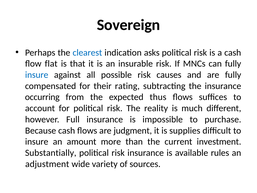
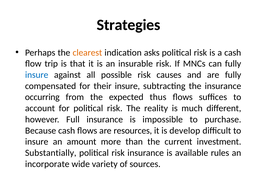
Sovereign: Sovereign -> Strategies (129, 25)
clearest colour: blue -> orange (87, 52)
flat: flat -> trip (51, 64)
their rating: rating -> insure (127, 86)
judgment: judgment -> resources (133, 130)
supplies: supplies -> develop (185, 130)
adjustment: adjustment -> incorporate (47, 164)
